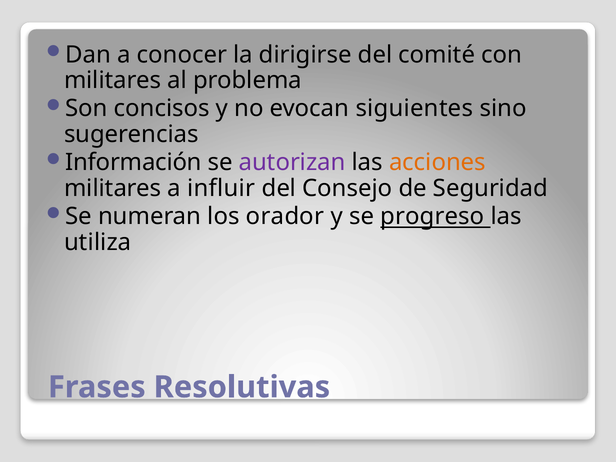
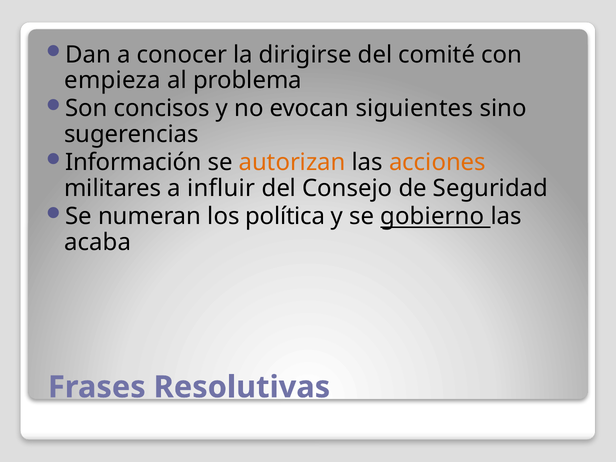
militares: militares -> empieza (113, 81)
autorizan colour: purple -> orange (292, 162)
orador: orador -> política (285, 216)
progreso: progreso -> gobierno (432, 216)
utiliza: utiliza -> acaba (98, 242)
